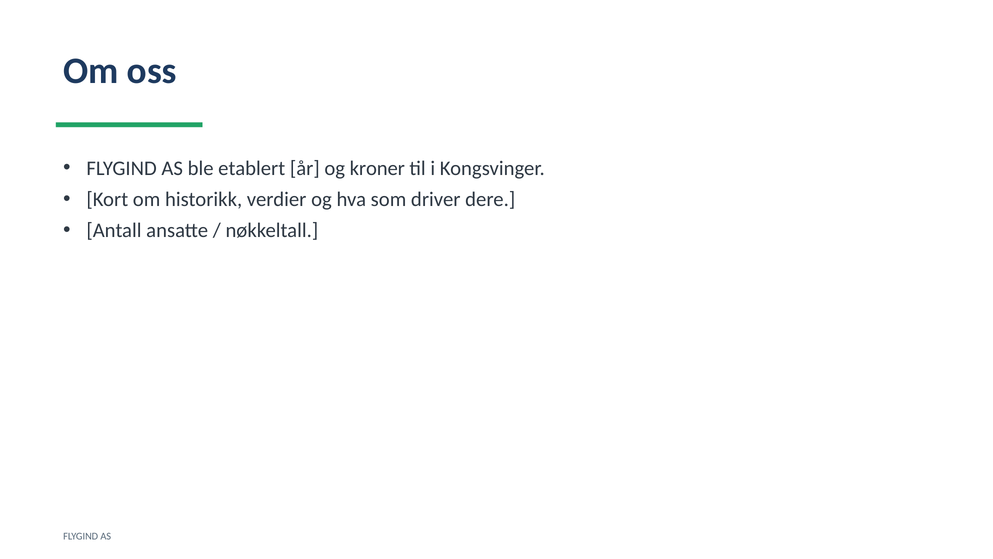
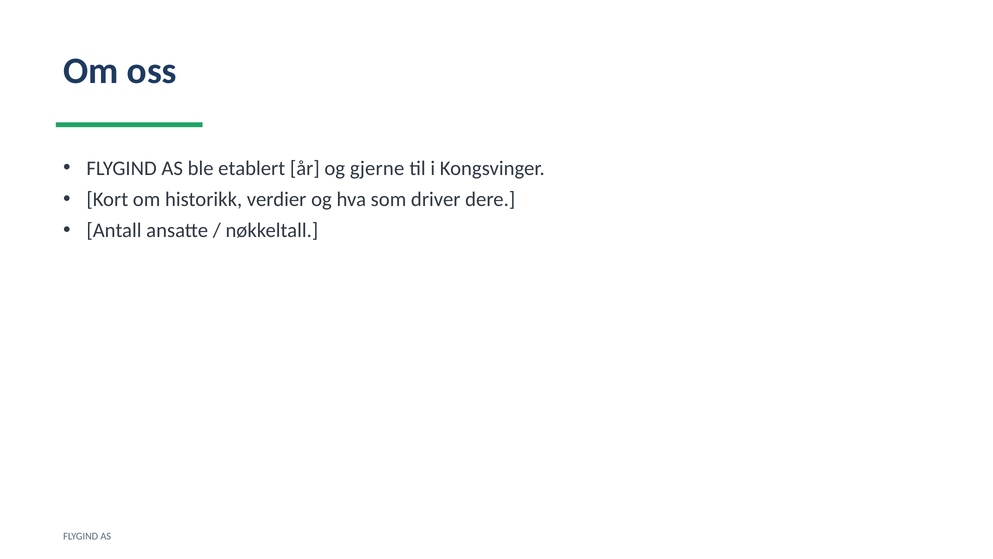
kroner: kroner -> gjerne (377, 168)
